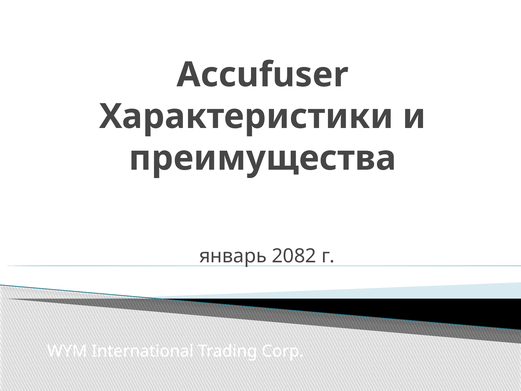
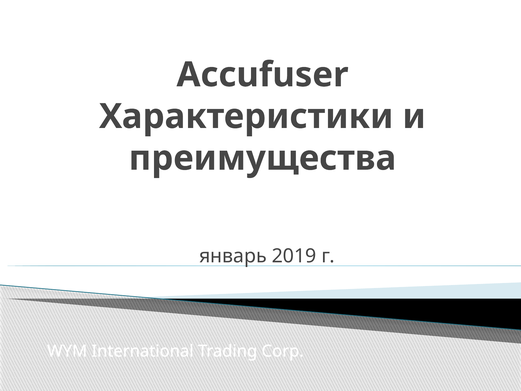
2082: 2082 -> 2019 (294, 256)
